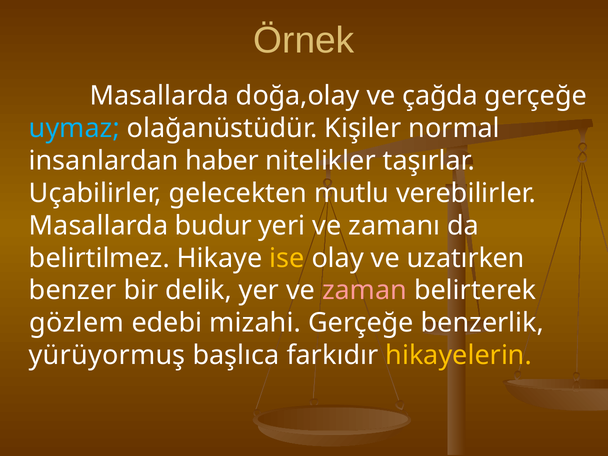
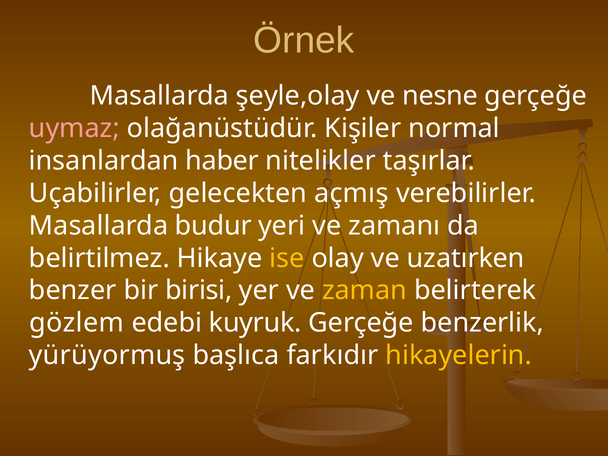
doğa,olay: doğa,olay -> şeyle,olay (298, 96)
çağda: çağda -> nesne (440, 96)
uymaz colour: light blue -> pink (74, 128)
mutlu: mutlu -> açmış (351, 193)
delik: delik -> birisi (199, 291)
zaman colour: pink -> yellow (365, 291)
mizahi: mizahi -> kuyruk (255, 323)
